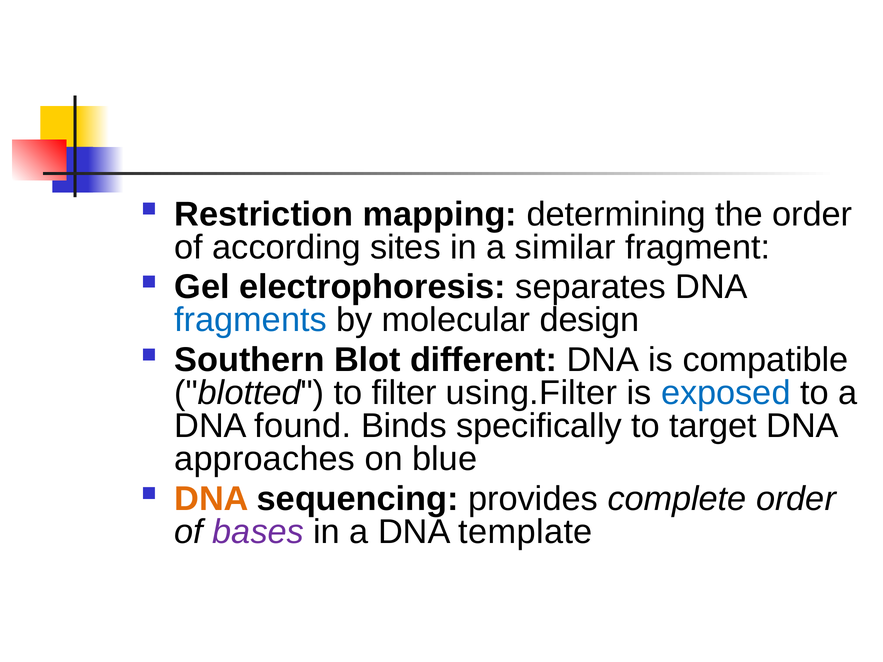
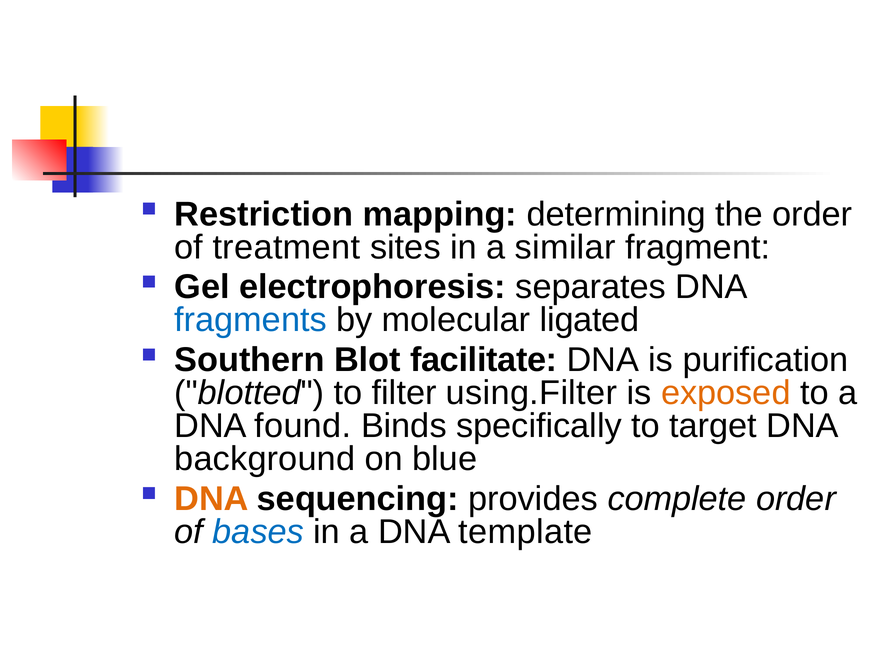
according: according -> treatment (286, 247)
design: design -> ligated (590, 320)
different: different -> facilitate (484, 360)
compatible: compatible -> purification (765, 360)
exposed colour: blue -> orange (726, 393)
approaches: approaches -> background (265, 459)
bases colour: purple -> blue (258, 532)
